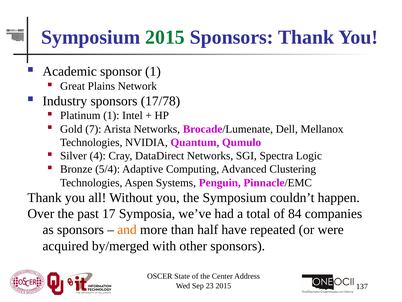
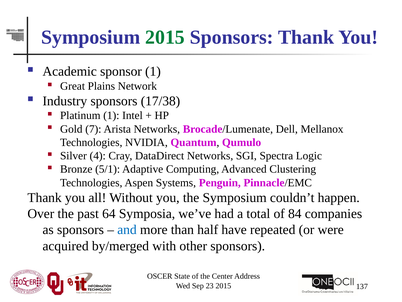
17/78: 17/78 -> 17/38 (160, 101)
5/4: 5/4 -> 5/1 (108, 169)
17: 17 -> 64 (109, 213)
and colour: orange -> blue (127, 229)
